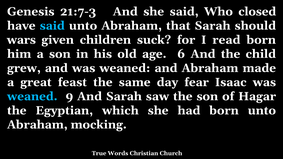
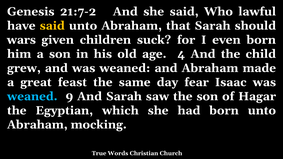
21:7-3: 21:7-3 -> 21:7-2 (78, 12)
closed: closed -> lawful (257, 12)
said colour: light blue -> yellow (52, 26)
read: read -> even (226, 40)
6: 6 -> 4 (181, 54)
